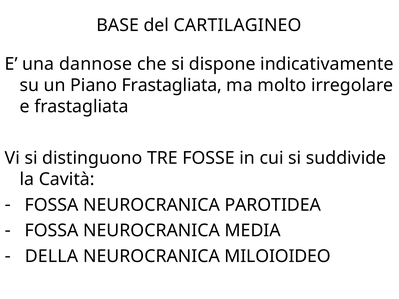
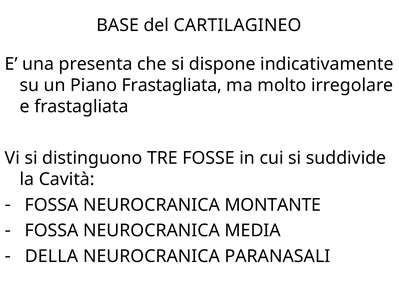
dannose: dannose -> presenta (96, 64)
PAROTIDEA: PAROTIDEA -> MONTANTE (273, 205)
MILOIOIDEO: MILOIOIDEO -> PARANASALI (277, 257)
